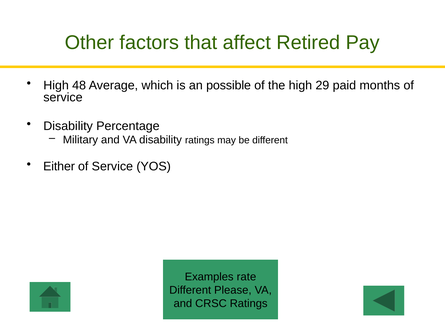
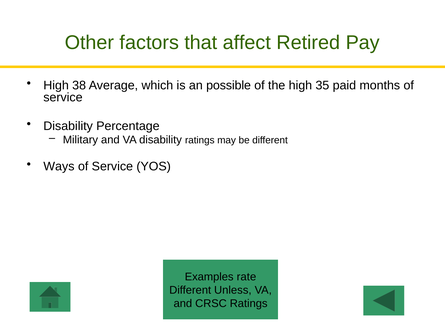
48: 48 -> 38 (79, 86)
29: 29 -> 35 (322, 86)
Either: Either -> Ways (59, 166)
Please: Please -> Unless (233, 290)
